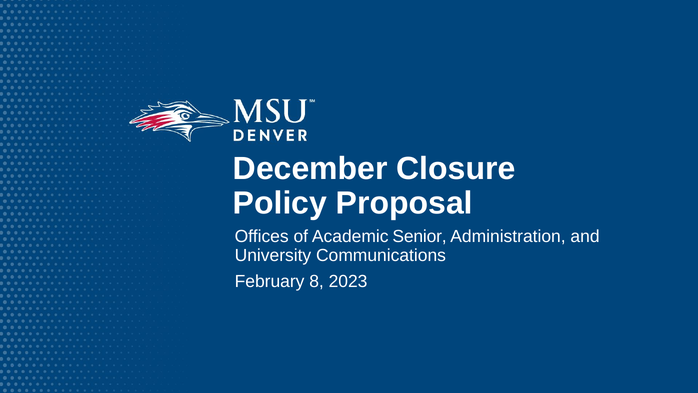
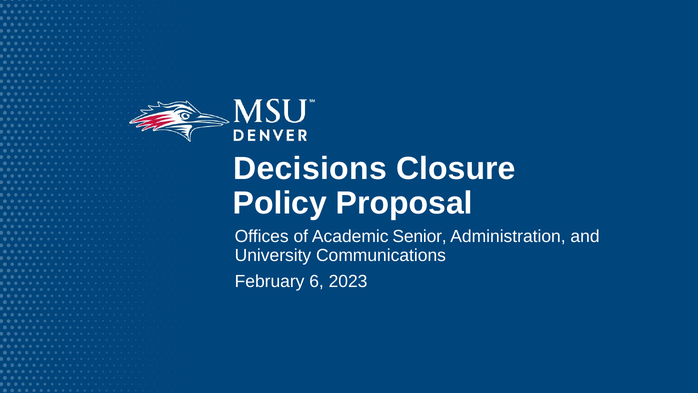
December: December -> Decisions (310, 169)
8: 8 -> 6 (317, 281)
